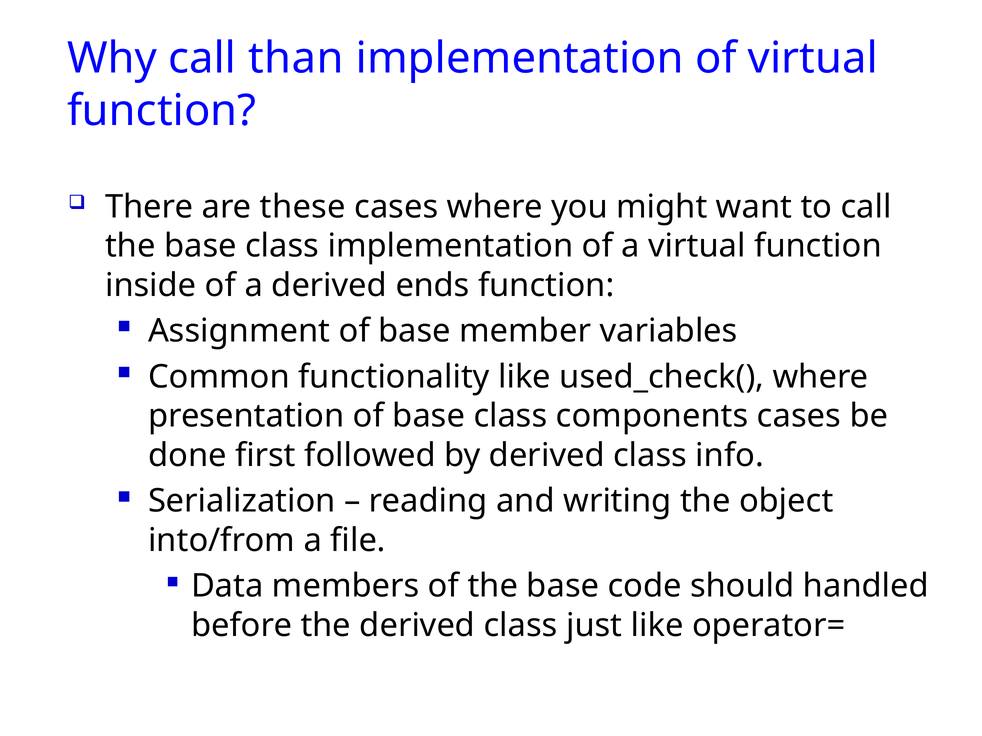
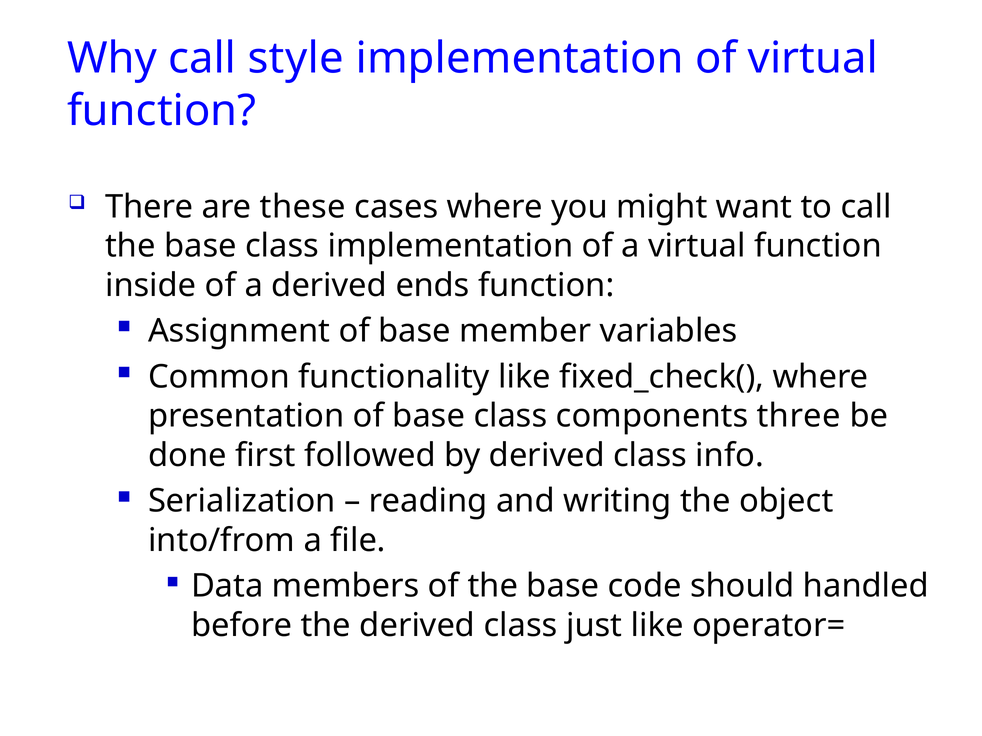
than: than -> style (296, 59)
used_check(: used_check( -> fixed_check( (662, 377)
components cases: cases -> three (799, 416)
